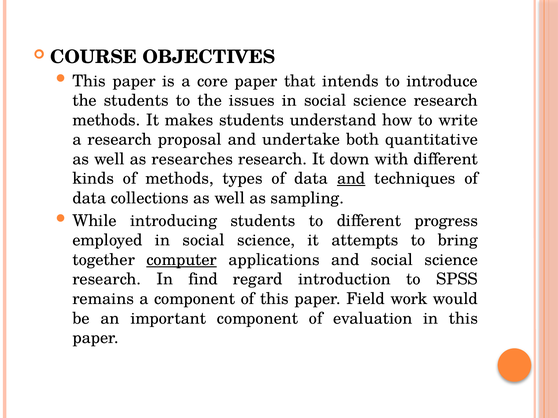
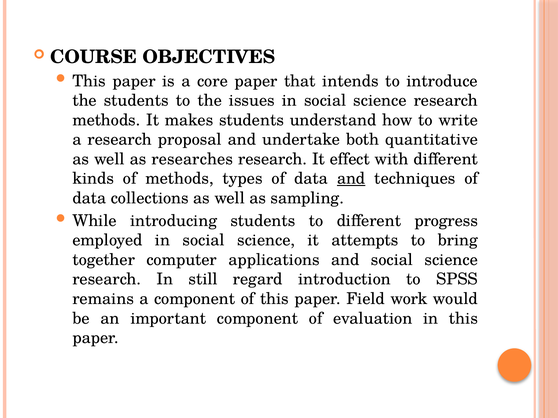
down: down -> effect (350, 159)
computer underline: present -> none (182, 260)
find: find -> still (203, 280)
